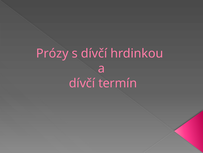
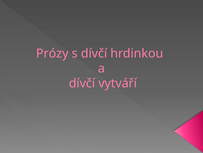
termín: termín -> vytváří (118, 83)
